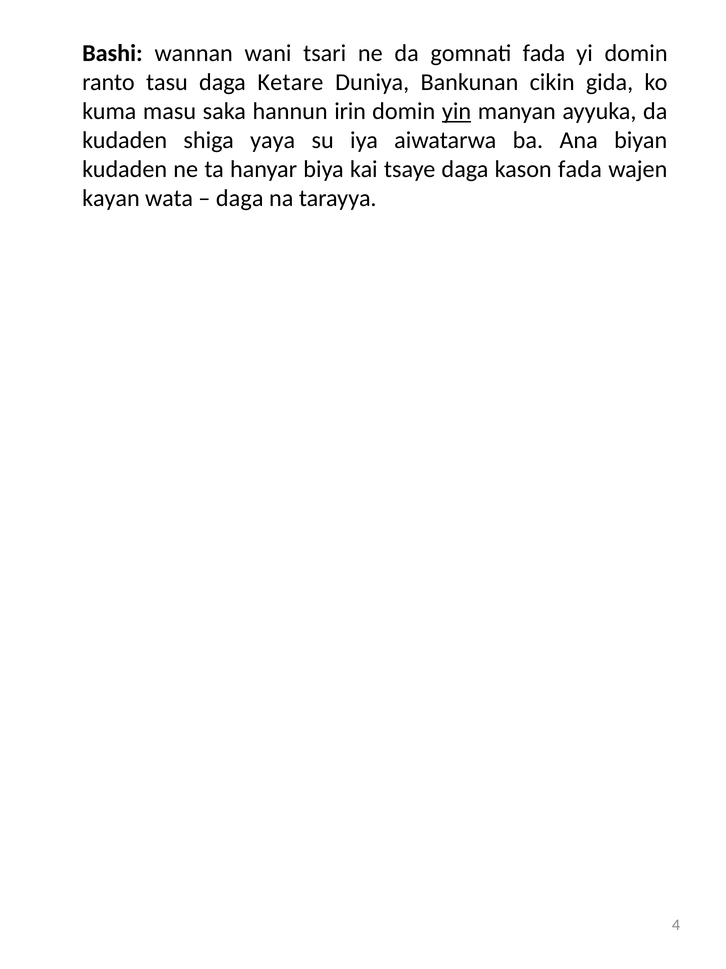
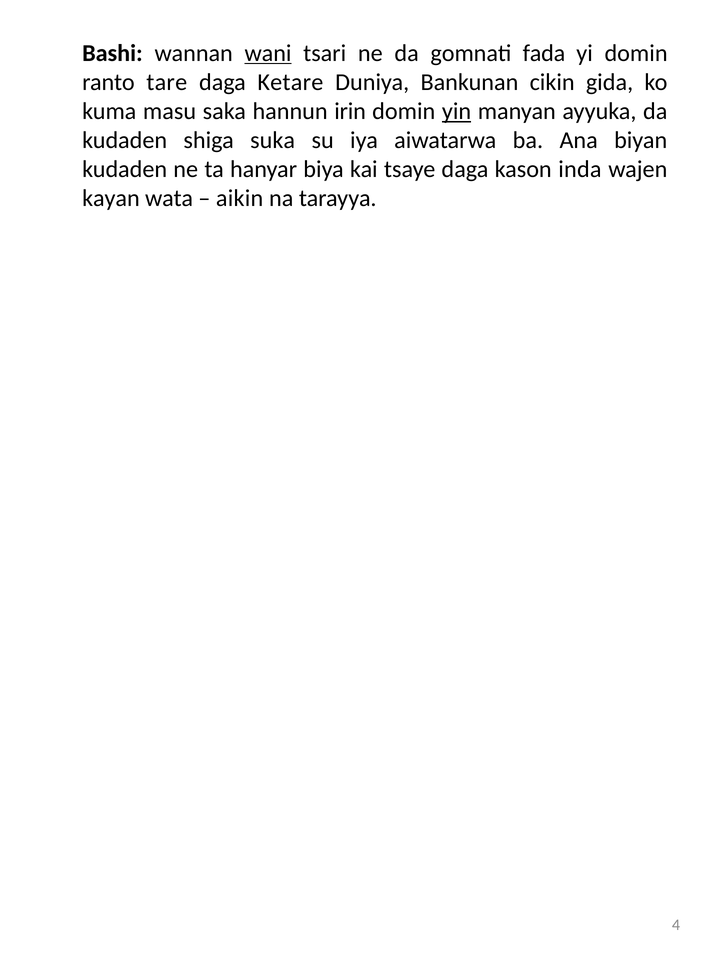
wani underline: none -> present (268, 53)
tasu: tasu -> tare (167, 82)
yaya: yaya -> suka (273, 140)
kason fada: fada -> inda (580, 169)
daga: daga -> aikin (240, 198)
